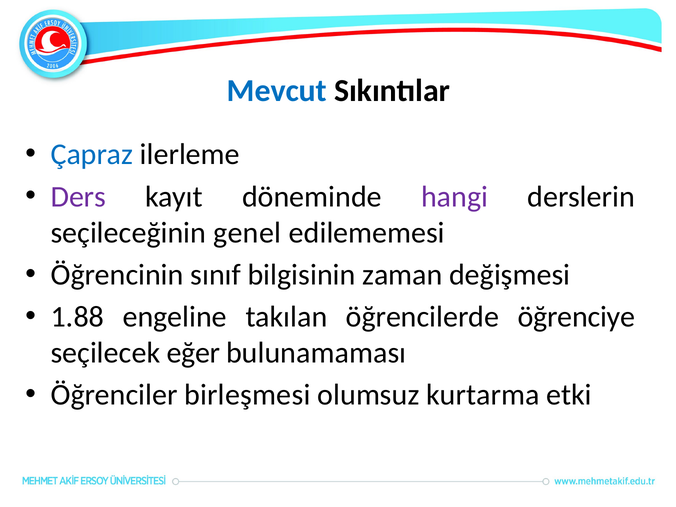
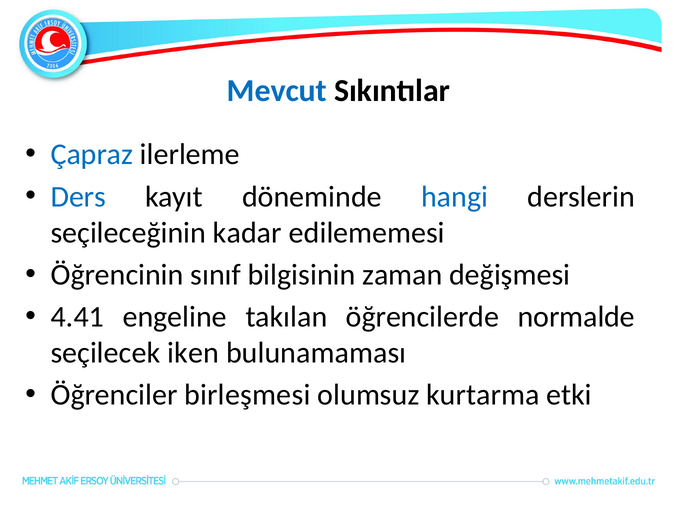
Ders colour: purple -> blue (78, 197)
hangi colour: purple -> blue (455, 197)
genel: genel -> kadar (247, 233)
1.88: 1.88 -> 4.41 (77, 317)
öğrenciye: öğrenciye -> normalde (576, 317)
eğer: eğer -> iken (193, 353)
